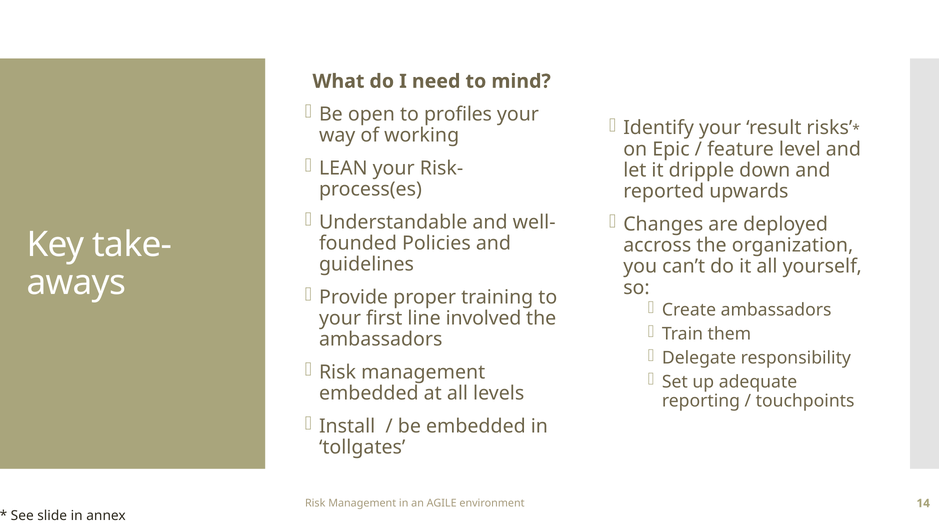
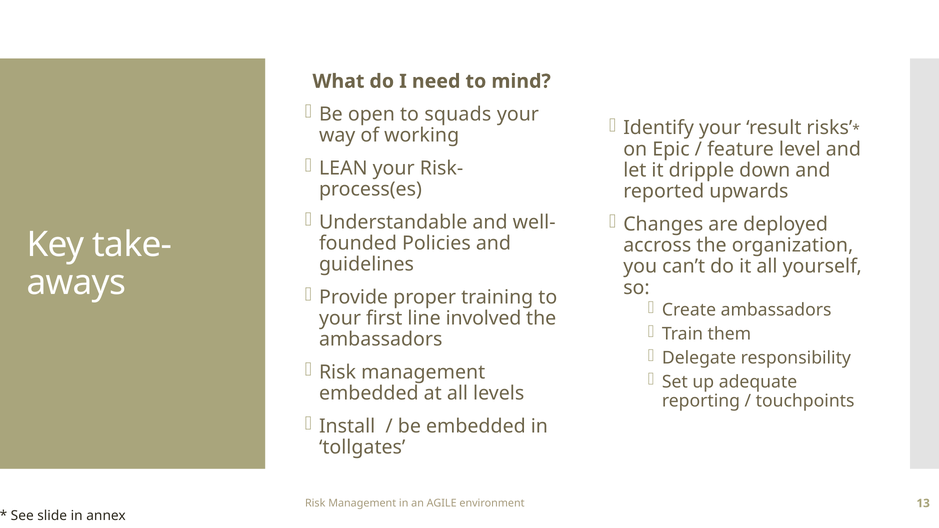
profiles: profiles -> squads (458, 114)
14: 14 -> 13 (923, 503)
